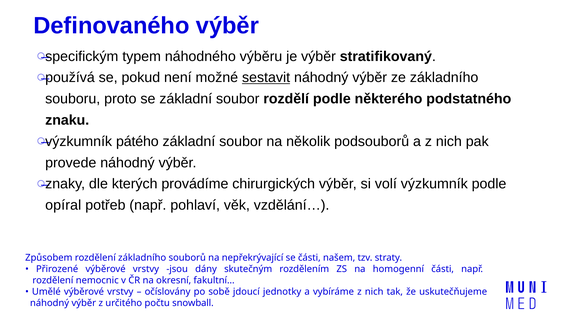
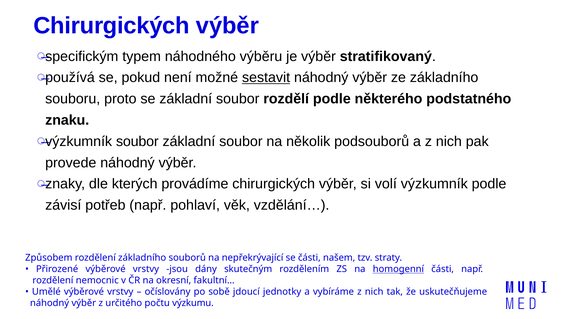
Definovaného: Definovaného -> Chirurgických (112, 26)
výzkumník pátého: pátého -> soubor (137, 141)
opíral: opíral -> závisí (63, 205)
homogenní underline: none -> present (398, 269)
snowball: snowball -> výzkumu (193, 303)
